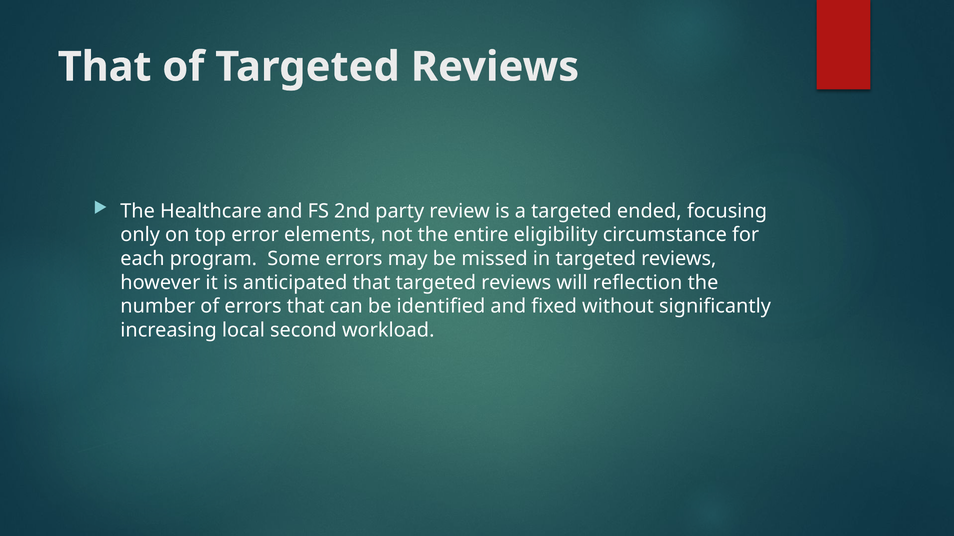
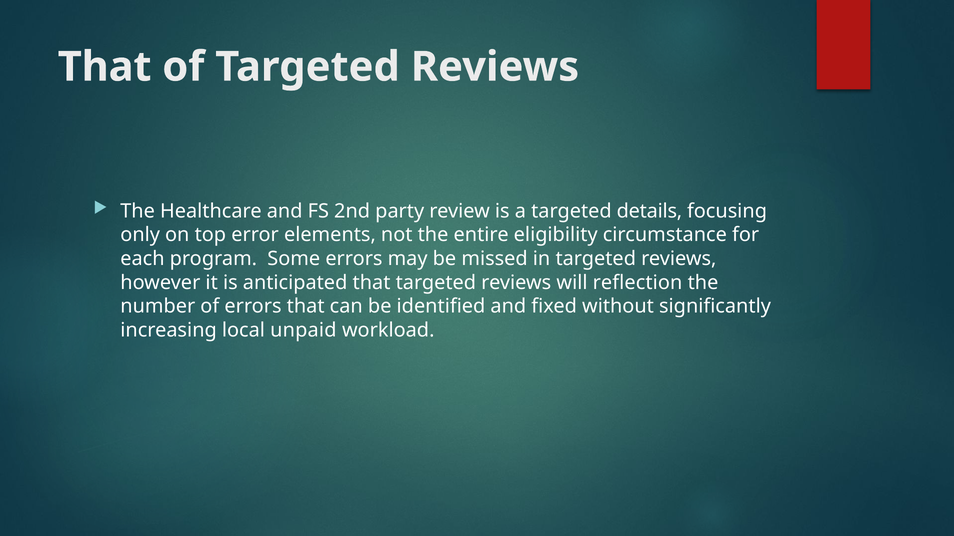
ended: ended -> details (649, 211)
second: second -> unpaid (303, 331)
